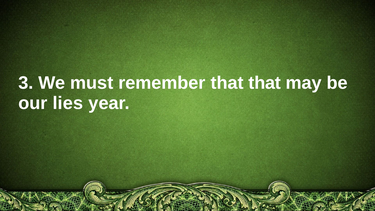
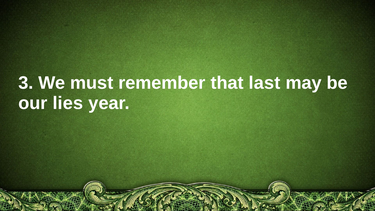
that that: that -> last (265, 83)
